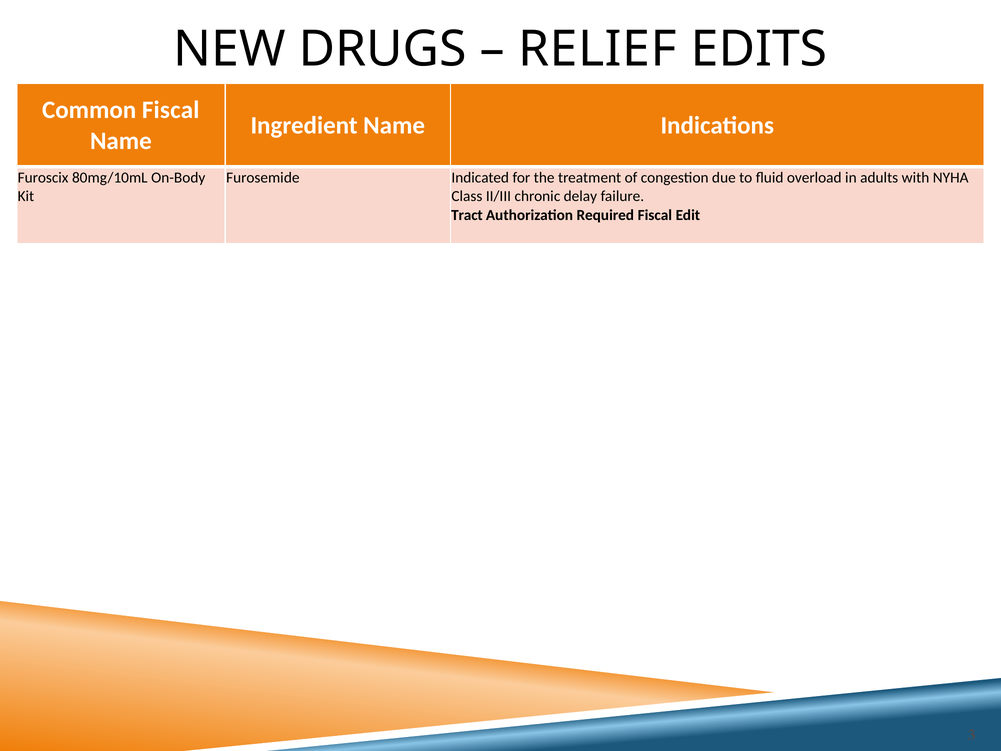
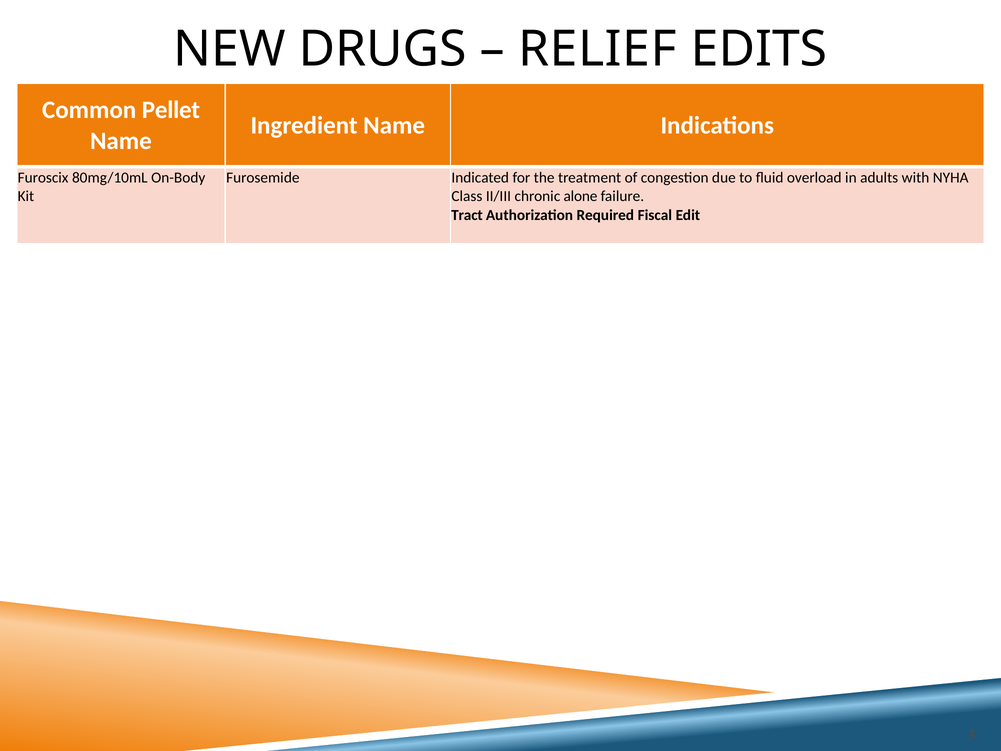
Common Fiscal: Fiscal -> Pellet (171, 110)
delay: delay -> alone (580, 196)
